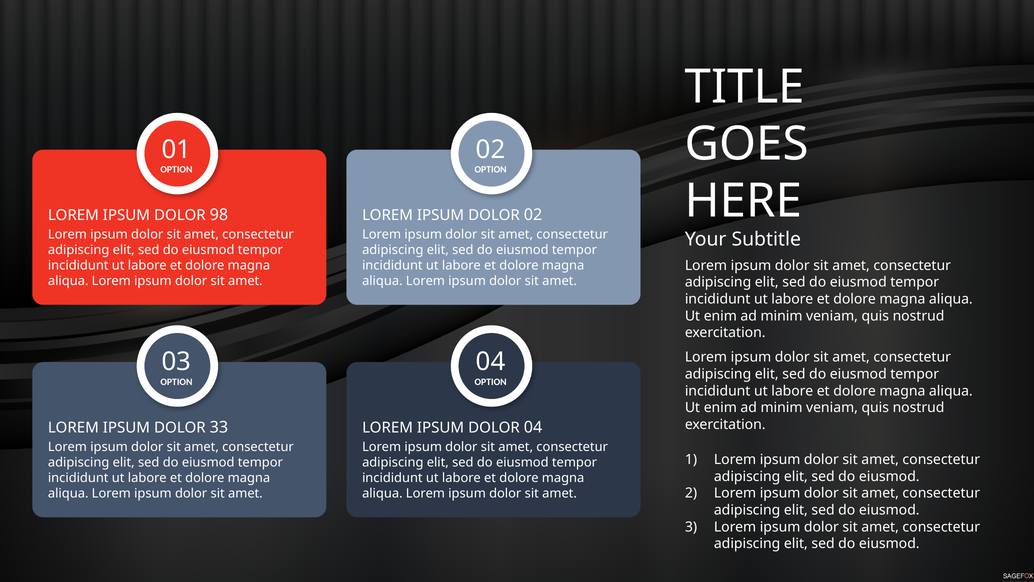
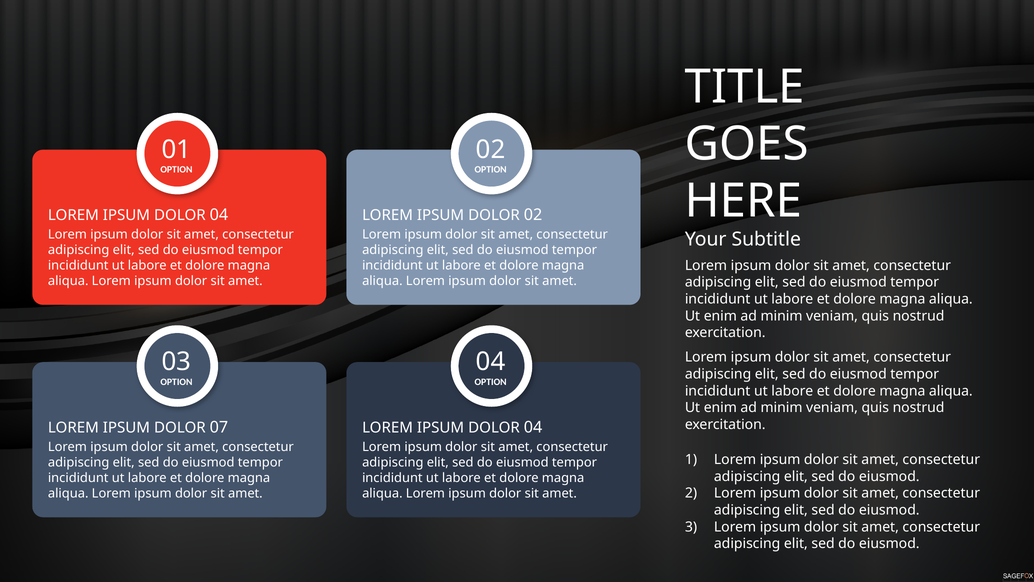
98: 98 -> 04 (219, 215)
33: 33 -> 07 (219, 427)
